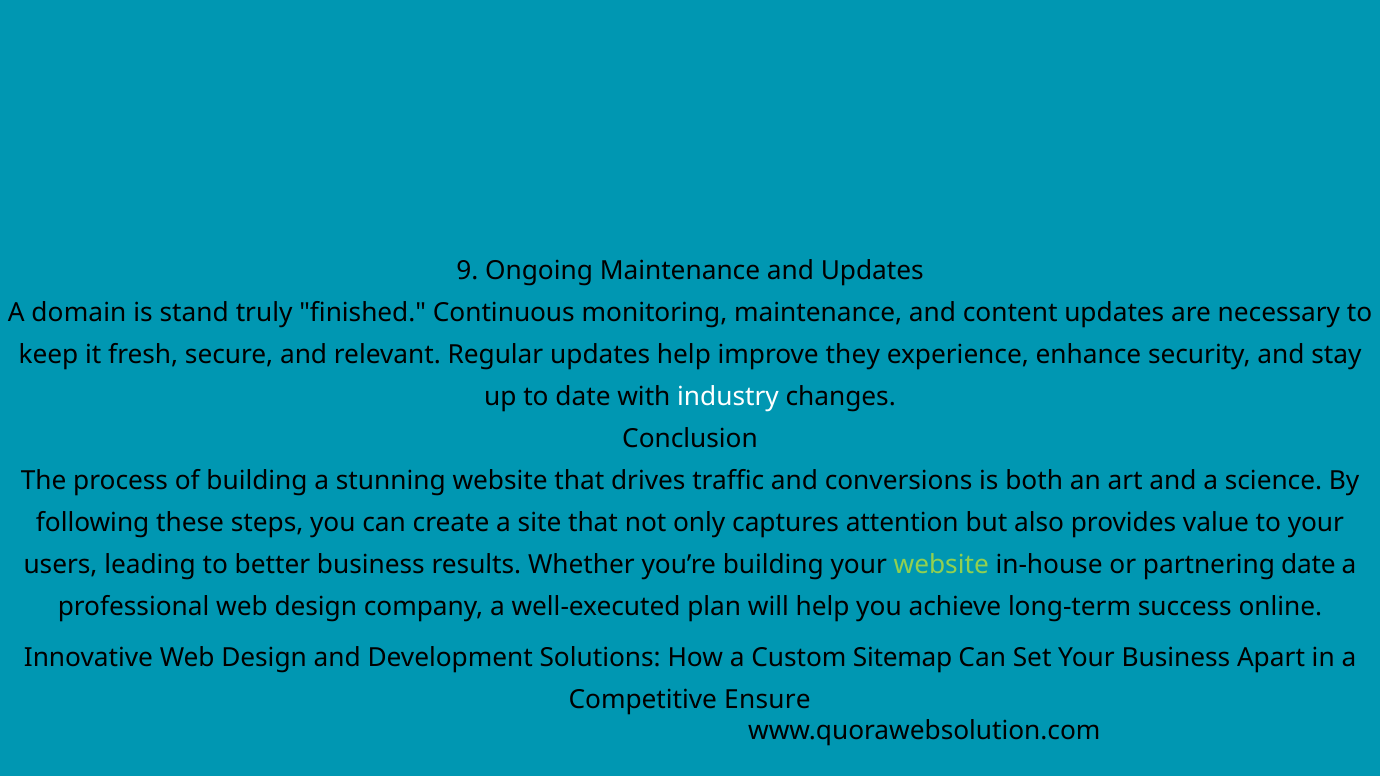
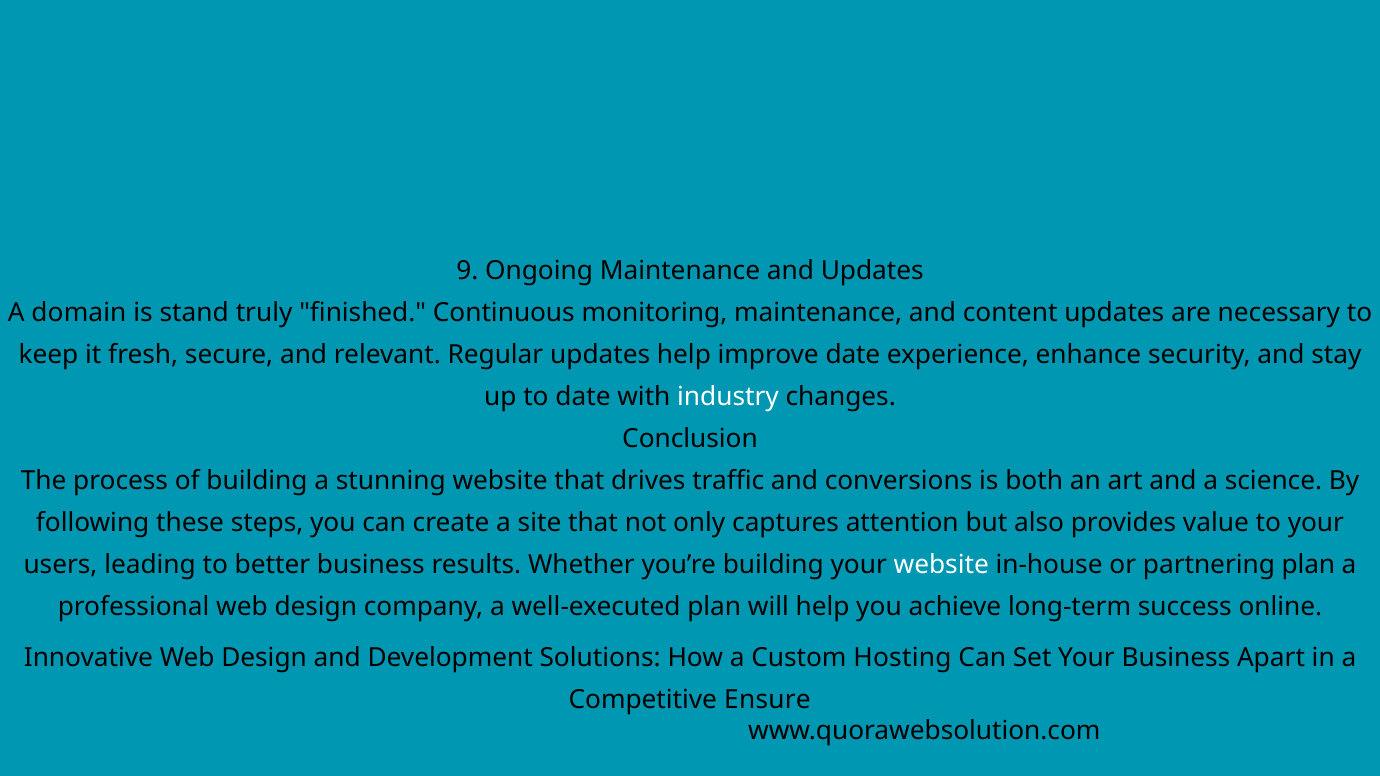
improve they: they -> date (853, 355)
website colour: light green -> white (941, 565)
partnering date: date -> plan (1308, 565)
Sitemap: Sitemap -> Hosting (902, 658)
